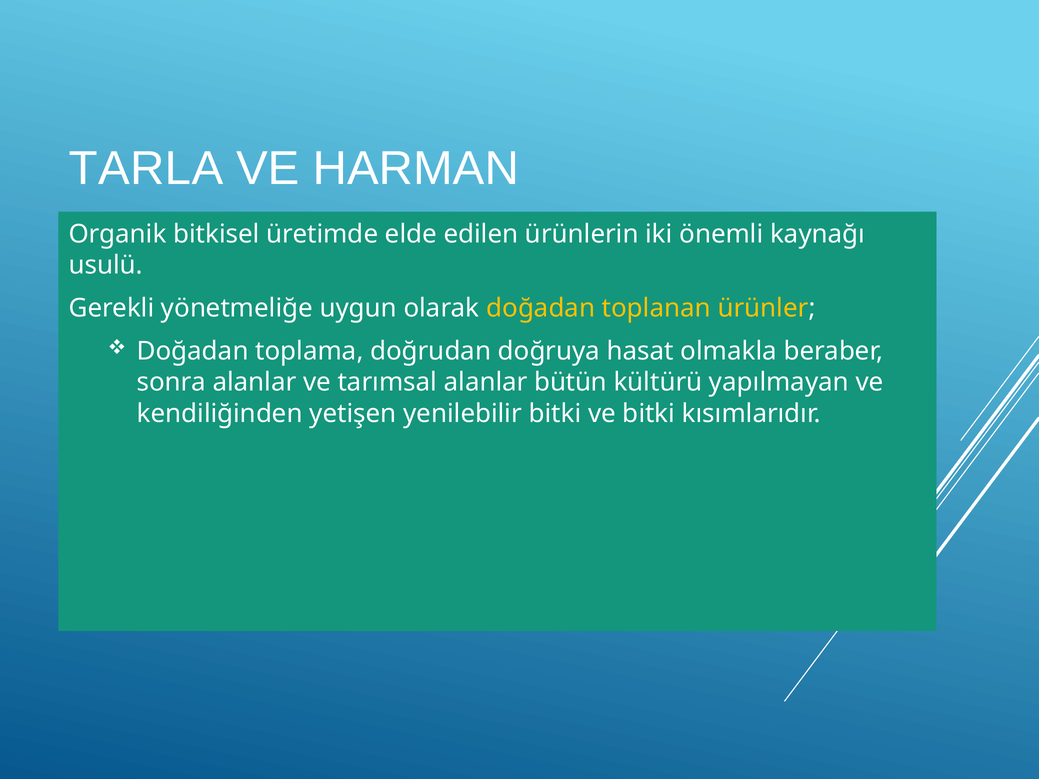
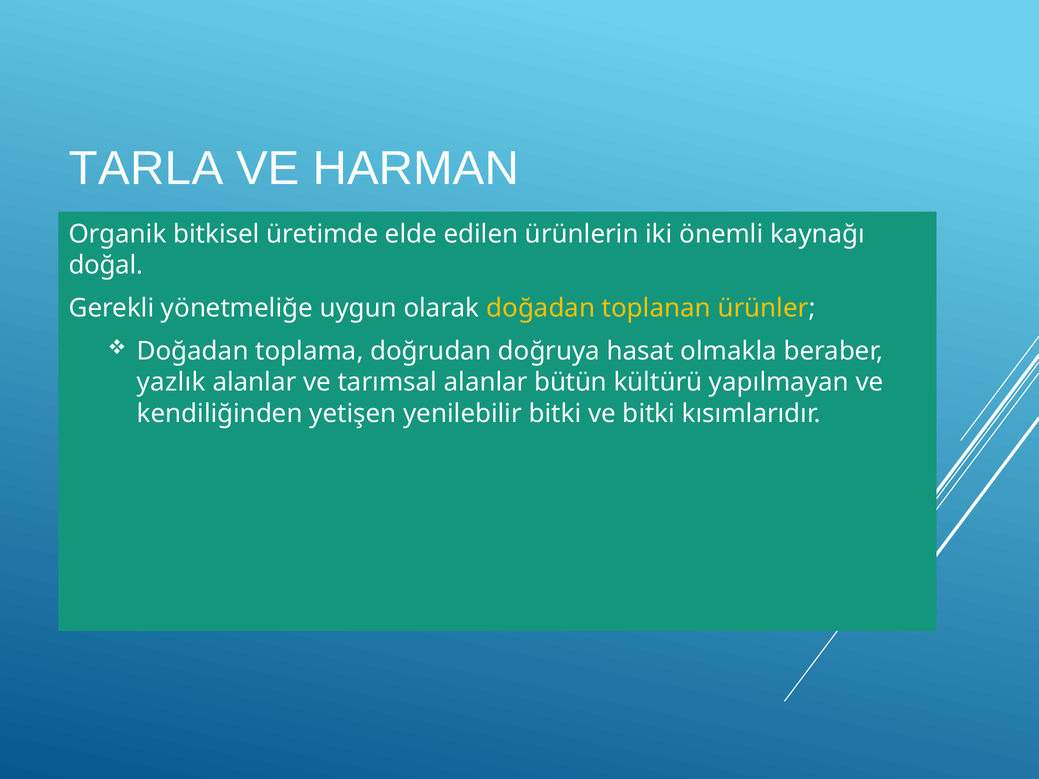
usulü: usulü -> doğal (106, 265)
sonra: sonra -> yazlık (171, 382)
